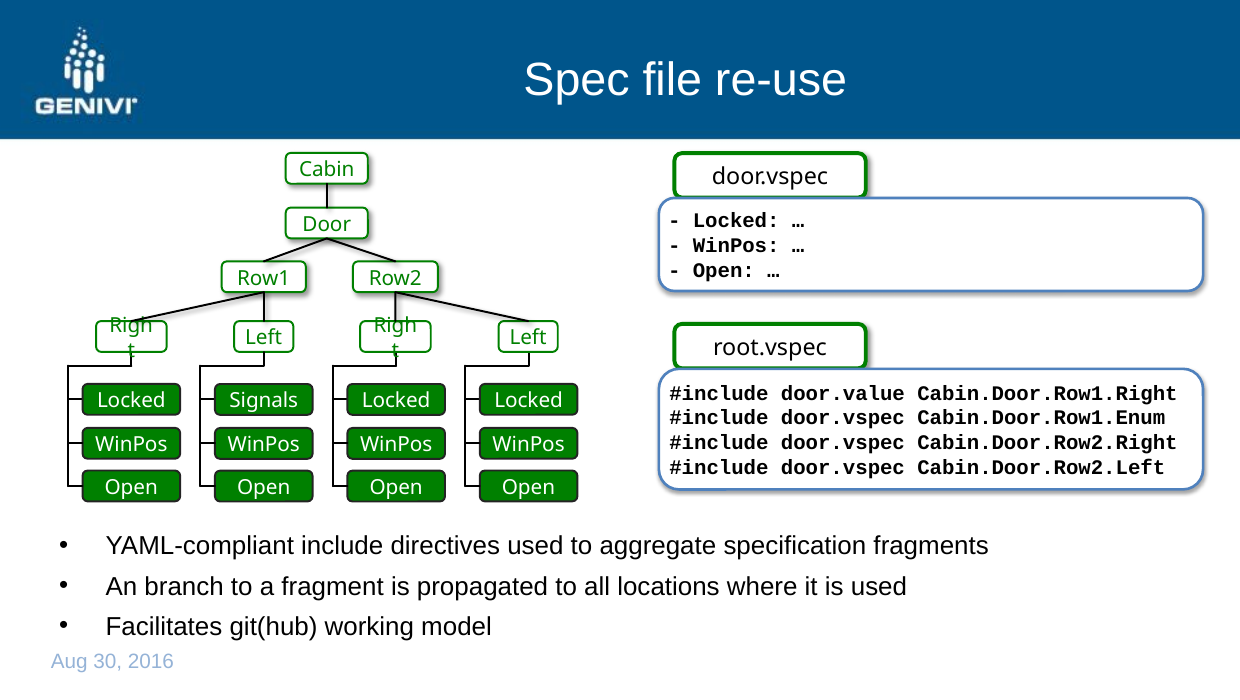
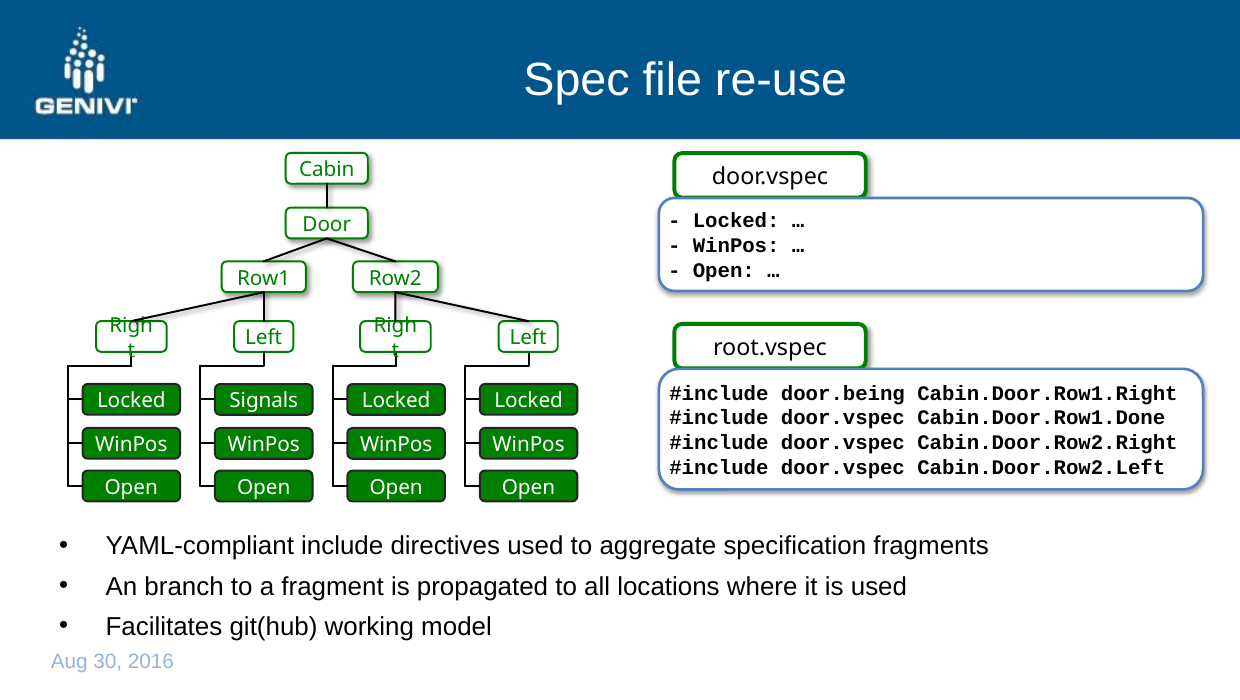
door.value: door.value -> door.being (843, 393)
Cabin.Door.Row1.Enum: Cabin.Door.Row1.Enum -> Cabin.Door.Row1.Done (1041, 418)
